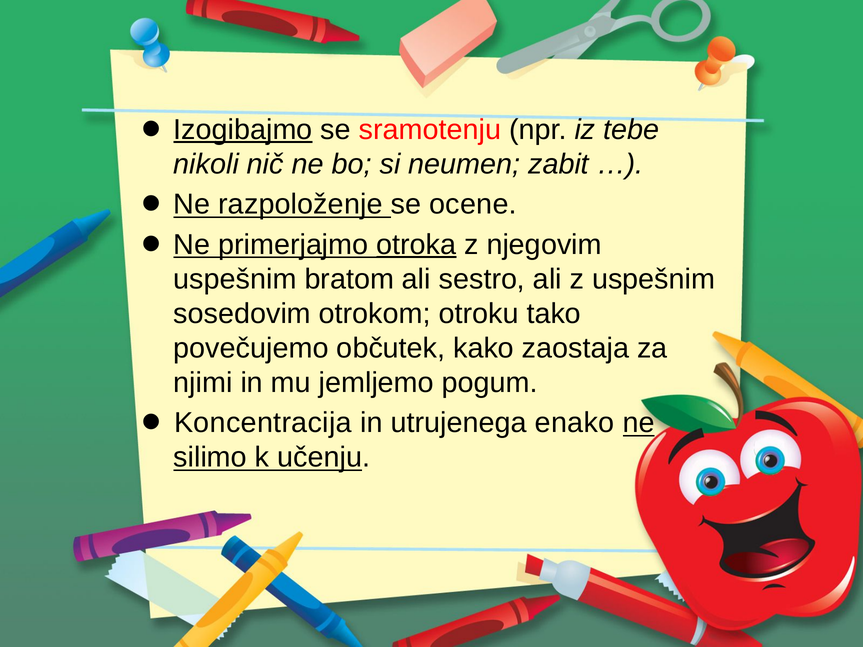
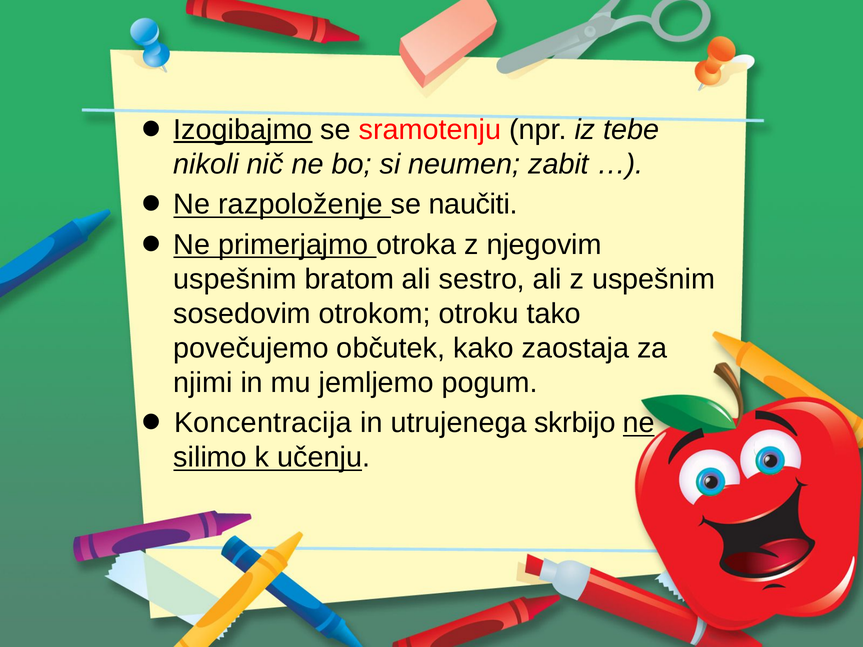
ocene: ocene -> naučiti (473, 205)
otroka underline: present -> none (416, 245)
enako: enako -> skrbijo (575, 423)
